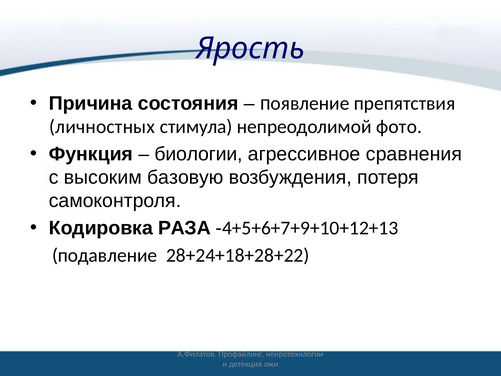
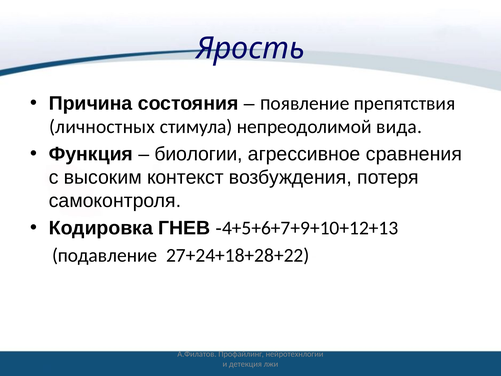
фото: фото -> вида (399, 127)
базовую: базовую -> контекст (185, 177)
РАЗА: РАЗА -> ГНЕВ (184, 228)
28+24+18+28+22: 28+24+18+28+22 -> 27+24+18+28+22 (238, 255)
